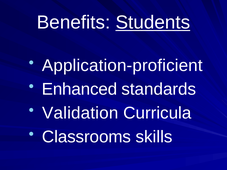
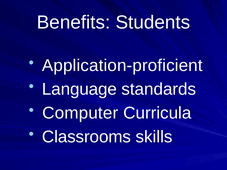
Students underline: present -> none (153, 22)
Enhanced: Enhanced -> Language (79, 89)
Validation: Validation -> Computer (80, 113)
